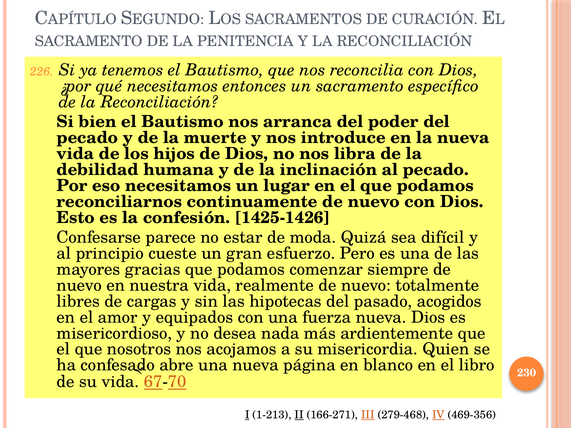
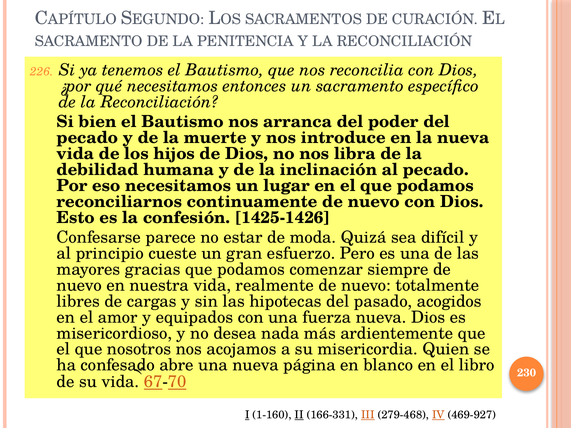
1-213: 1-213 -> 1-160 (272, 415)
166-271: 166-271 -> 166-331 (332, 415)
469-356: 469-356 -> 469-927 (472, 415)
